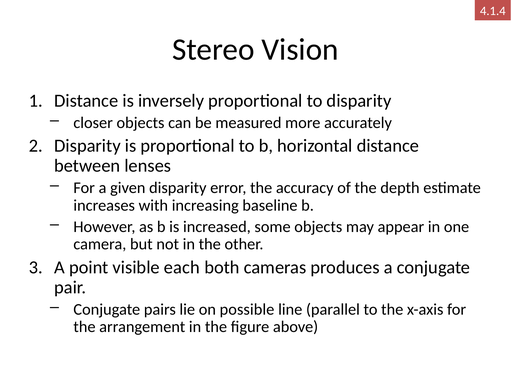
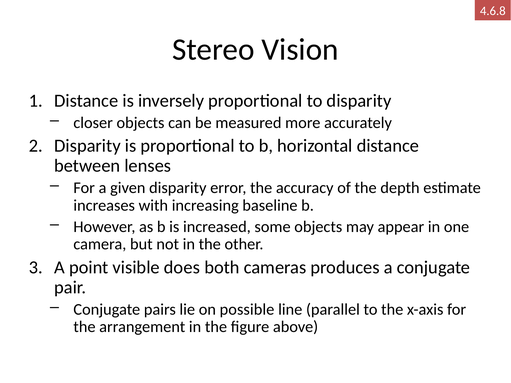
4.1.4: 4.1.4 -> 4.6.8 (493, 11)
each: each -> does (182, 268)
